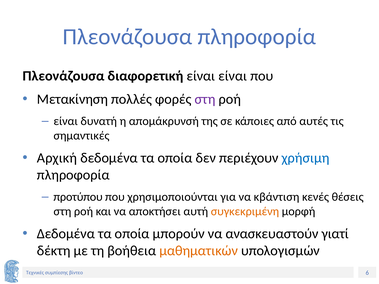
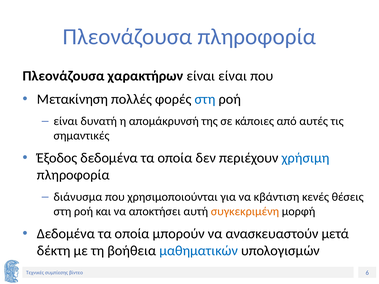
διαφορετική: διαφορετική -> χαρακτήρων (146, 76)
στη colour: purple -> blue (205, 99)
Αρχική: Αρχική -> Έξοδος (57, 158)
προτύπου: προτύπου -> διάνυσμα (78, 197)
γιατί: γιατί -> μετά (335, 234)
μαθηματικών colour: orange -> blue (199, 251)
